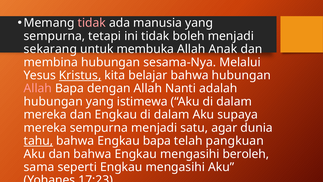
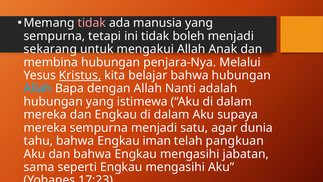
membuka: membuka -> mengakui (145, 49)
sesama-Nya: sesama-Nya -> penjara-Nya (180, 62)
Allah colour: pink -> light blue (38, 88)
tahu underline: present -> none (38, 141)
Engkau bapa: bapa -> iman (157, 141)
beroleh: beroleh -> jabatan (246, 154)
